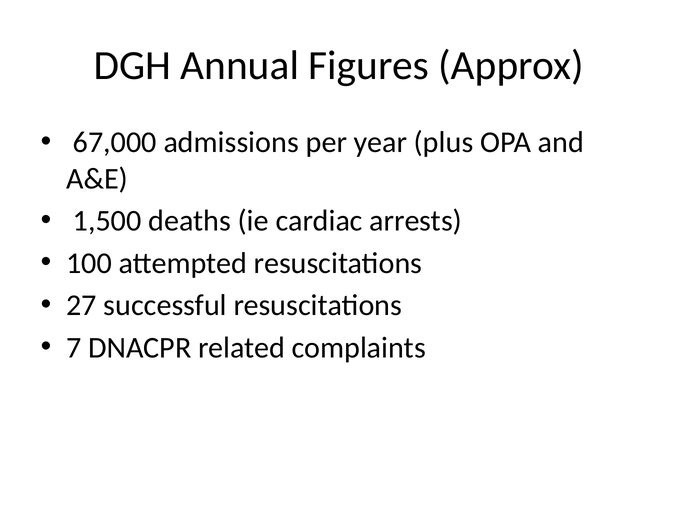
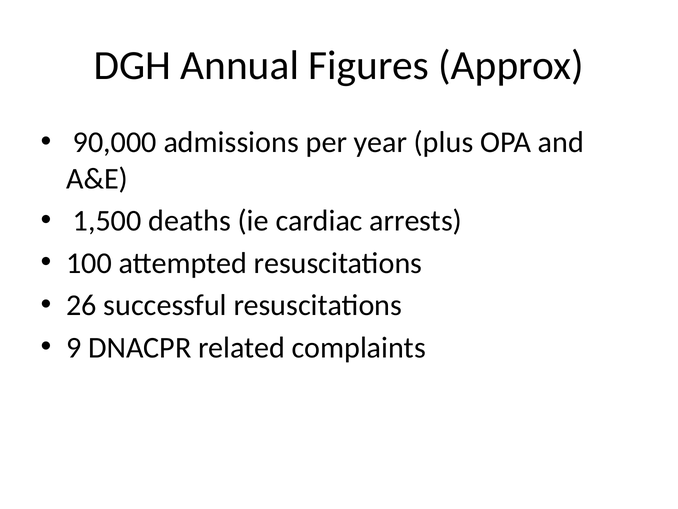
67,000: 67,000 -> 90,000 (115, 142)
27: 27 -> 26 (81, 305)
7: 7 -> 9 (74, 347)
